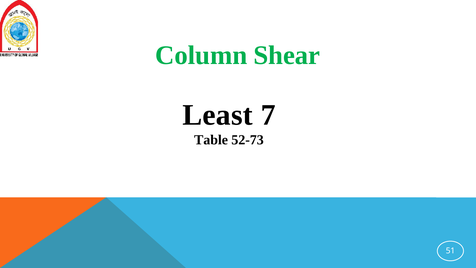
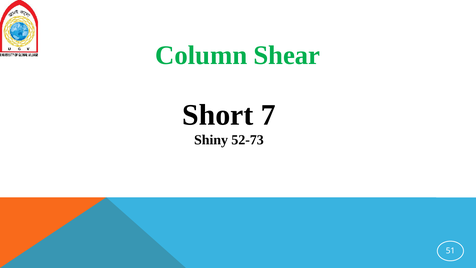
Least: Least -> Short (218, 115)
Table: Table -> Shiny (211, 140)
